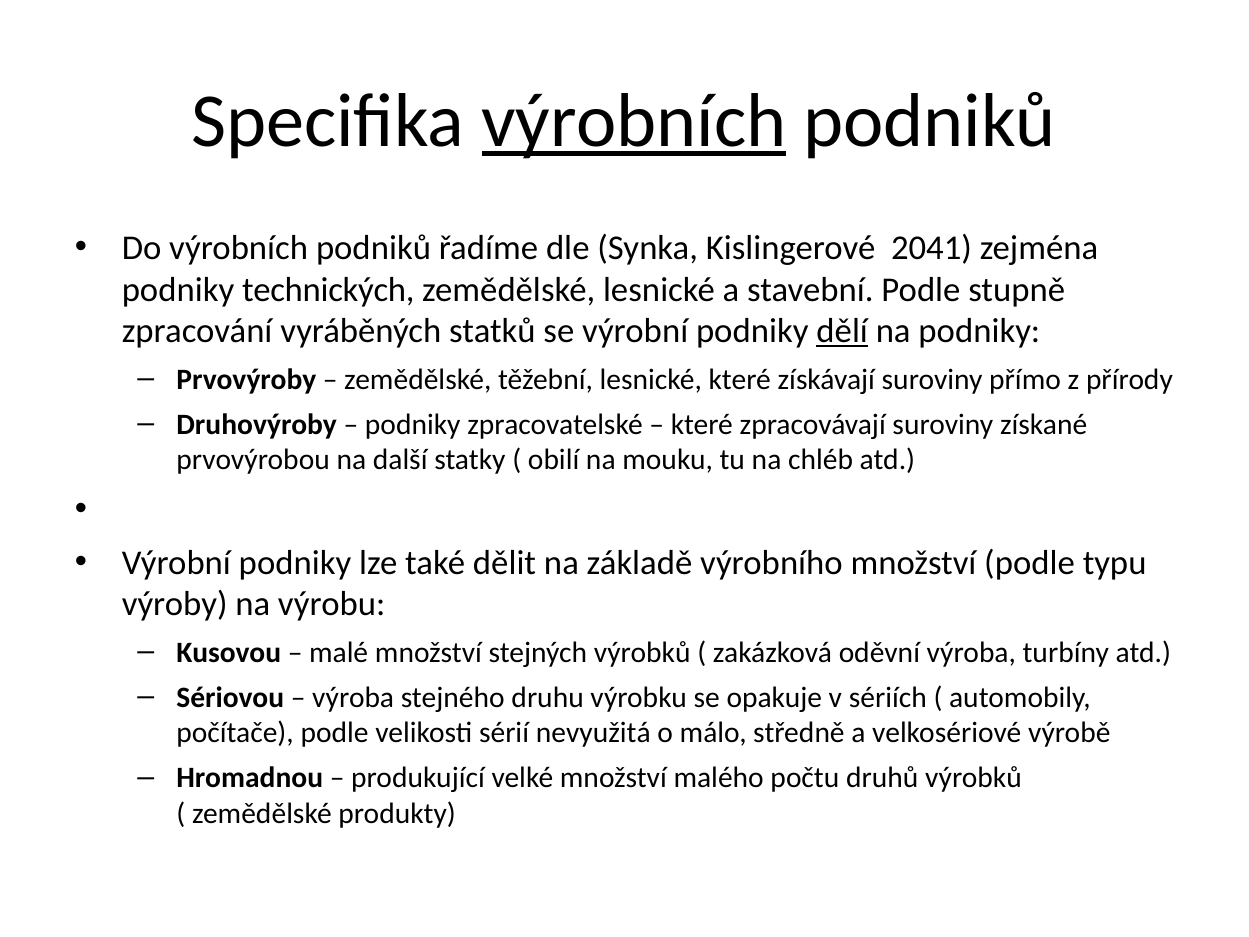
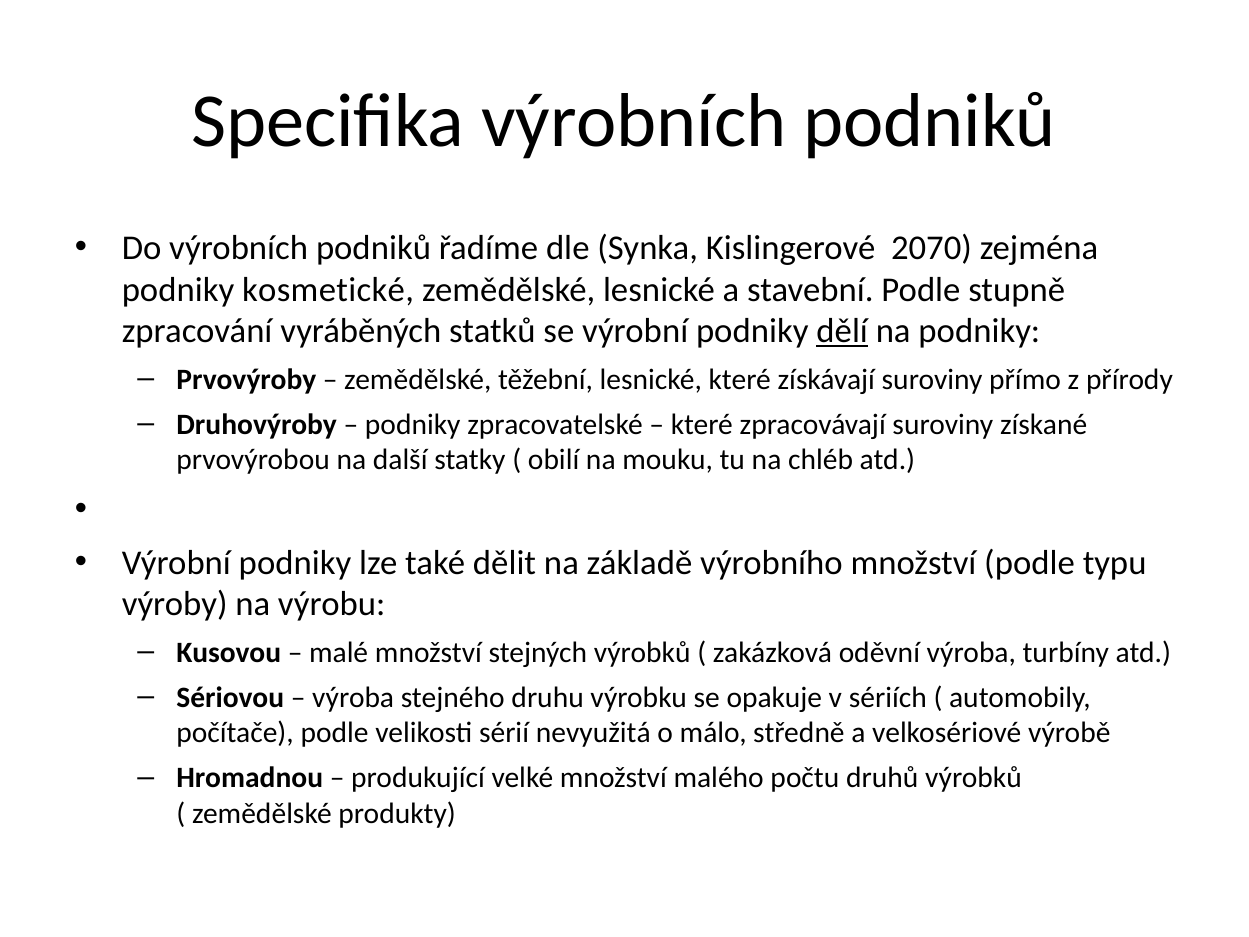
výrobních underline: present -> none (634, 121)
2041: 2041 -> 2070 (932, 248)
technických: technických -> kosmetické (328, 290)
